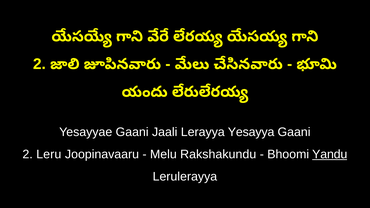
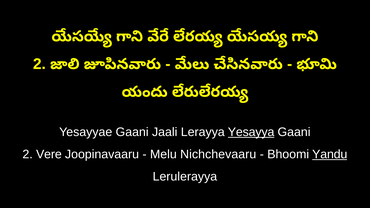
Yesayya underline: none -> present (251, 132)
Leru: Leru -> Vere (49, 154)
Rakshakundu: Rakshakundu -> Nichchevaaru (218, 154)
